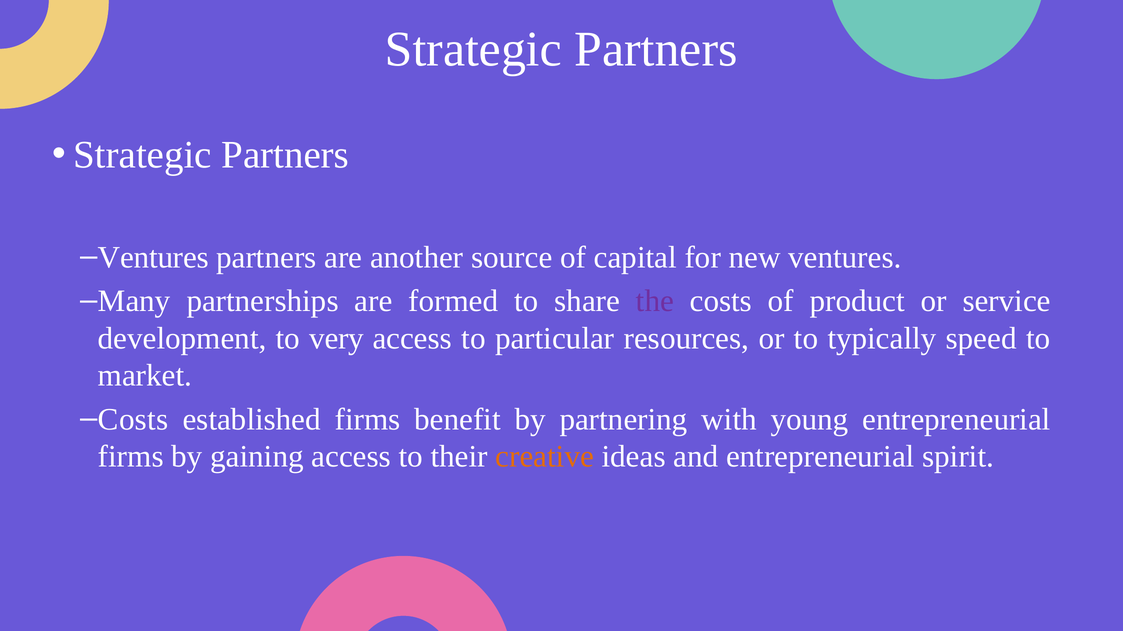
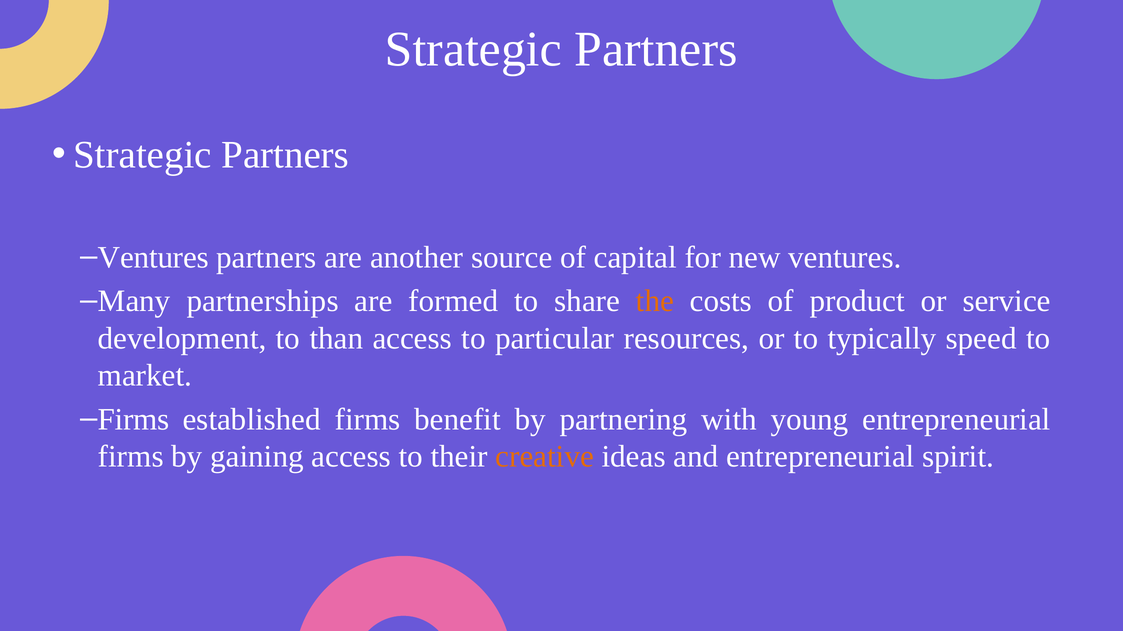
the colour: purple -> orange (655, 301)
very: very -> than (336, 339)
Costs: Costs -> Firms (134, 420)
